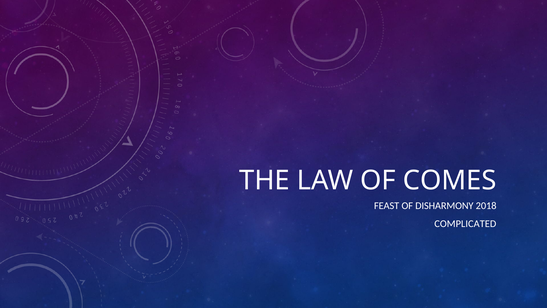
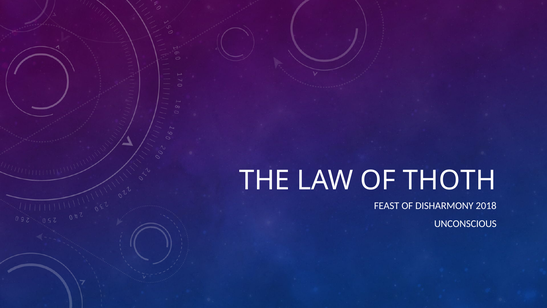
COMES: COMES -> THOTH (450, 180)
COMPLICATED: COMPLICATED -> UNCONSCIOUS (465, 224)
